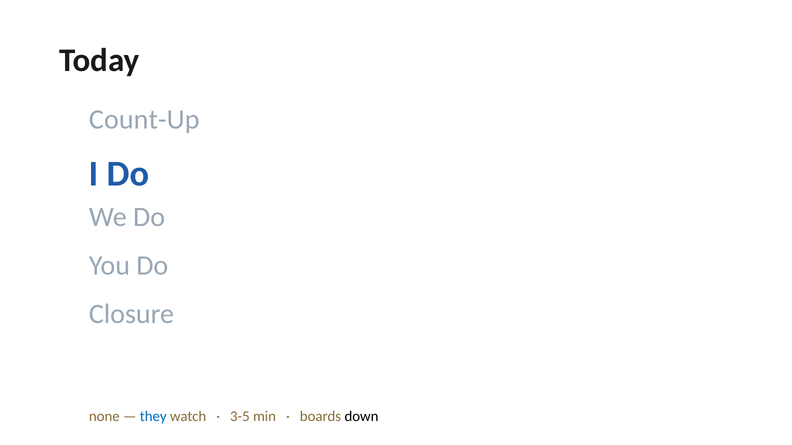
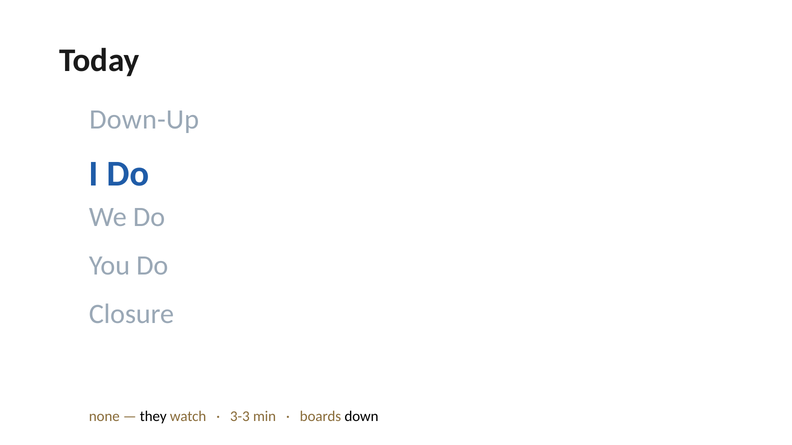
Count-Up: Count-Up -> Down-Up (144, 120)
they colour: blue -> black (153, 417)
3-5: 3-5 -> 3-3 (240, 417)
